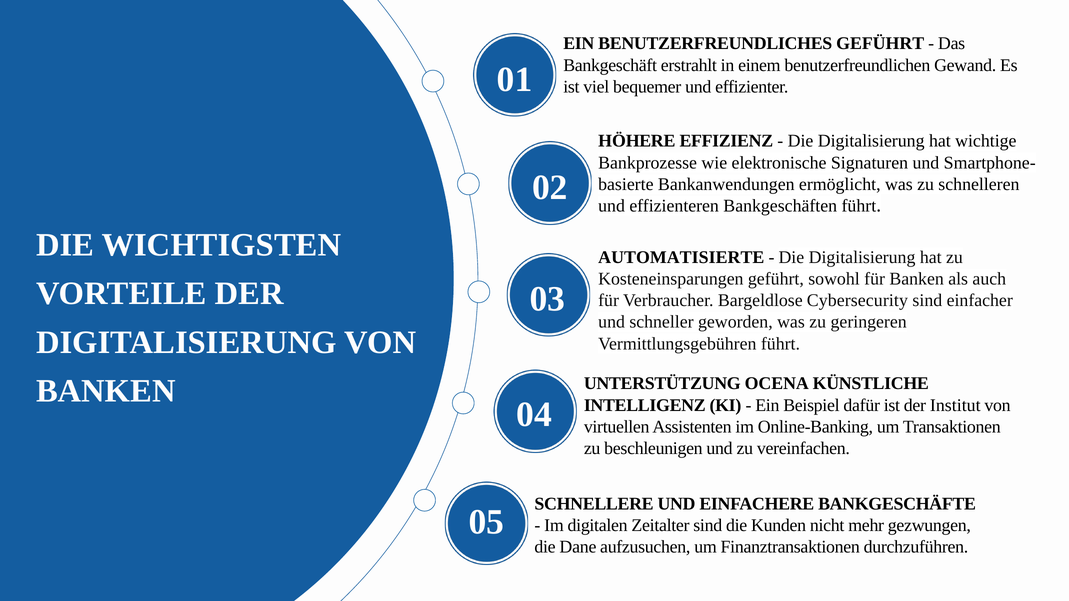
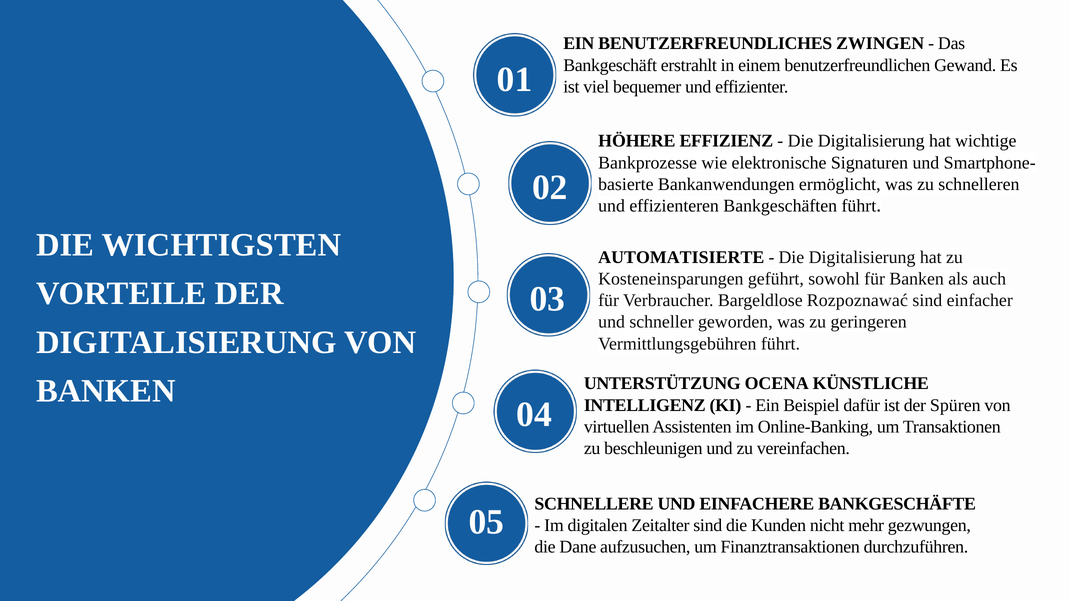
BENUTZERFREUNDLICHES GEFÜHRT: GEFÜHRT -> ZWINGEN (880, 44)
Cybersecurity: Cybersecurity -> Rozpoznawać (857, 301)
Institut: Institut -> Spüren (955, 405)
